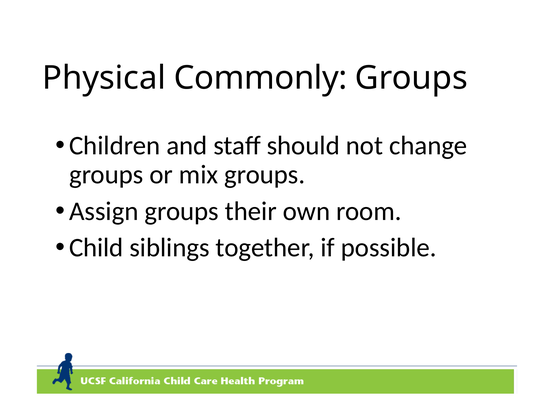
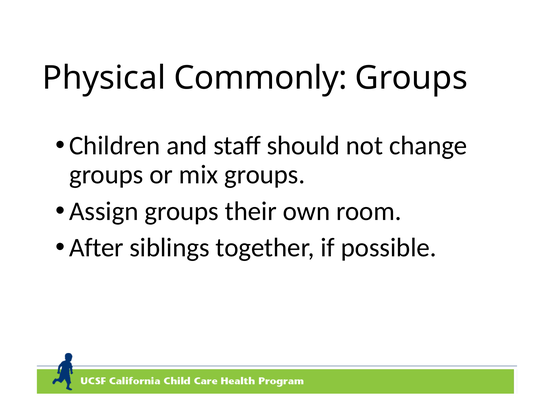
Child: Child -> After (96, 248)
